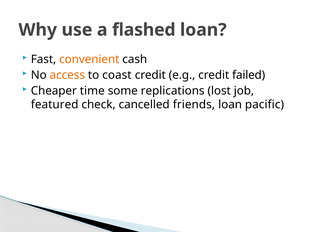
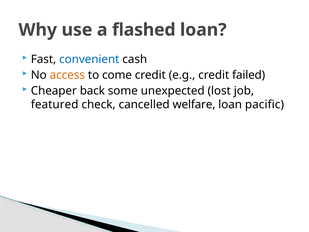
convenient colour: orange -> blue (89, 59)
coast: coast -> come (117, 75)
time: time -> back (92, 91)
replications: replications -> unexpected (173, 91)
friends: friends -> welfare (194, 105)
